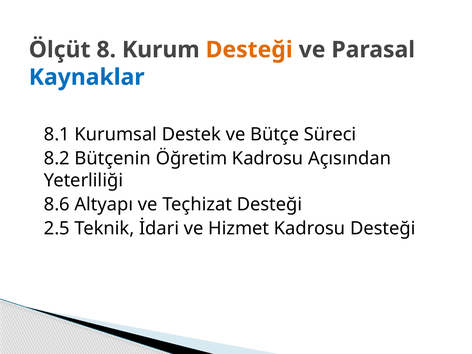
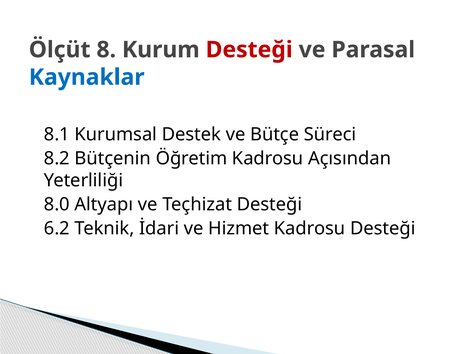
Desteği colour: orange -> red (249, 50)
8.6: 8.6 -> 8.0 (57, 204)
2.5: 2.5 -> 6.2 (57, 229)
